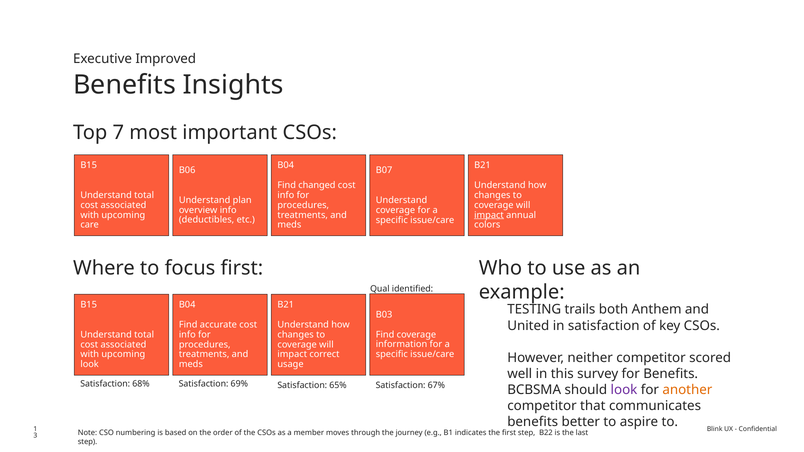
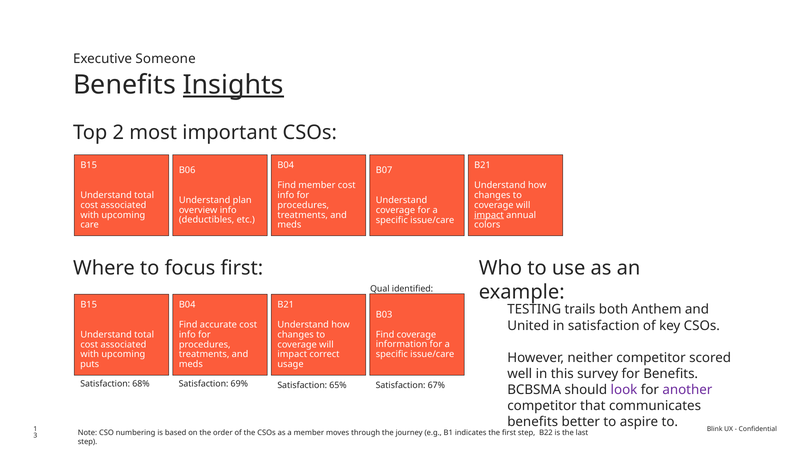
Improved: Improved -> Someone (166, 59)
Insights underline: none -> present (233, 85)
7: 7 -> 2 (118, 133)
Find changed: changed -> member (317, 185)
look: look -> puts (90, 365)
another colour: orange -> purple (687, 390)
